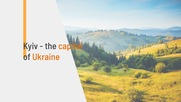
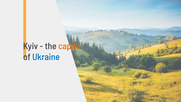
Ukraine colour: orange -> blue (46, 57)
